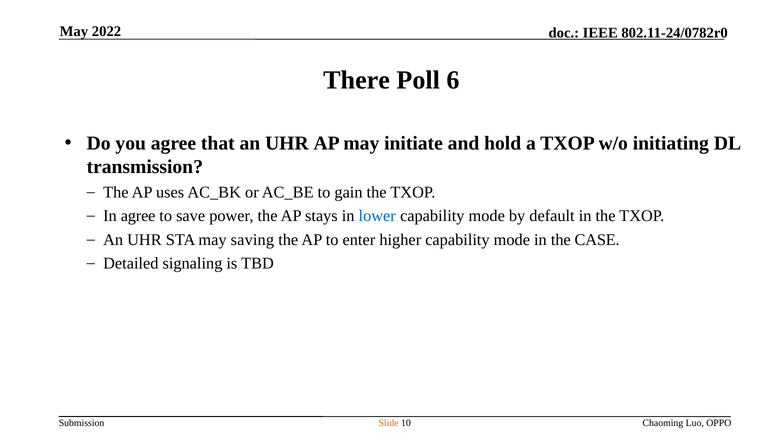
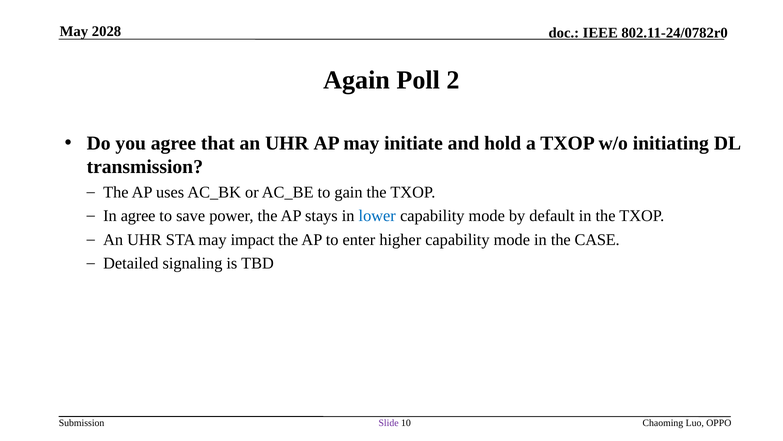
2022: 2022 -> 2028 (107, 31)
There: There -> Again (357, 80)
6: 6 -> 2 (453, 80)
saving: saving -> impact (253, 239)
Slide colour: orange -> purple (389, 422)
